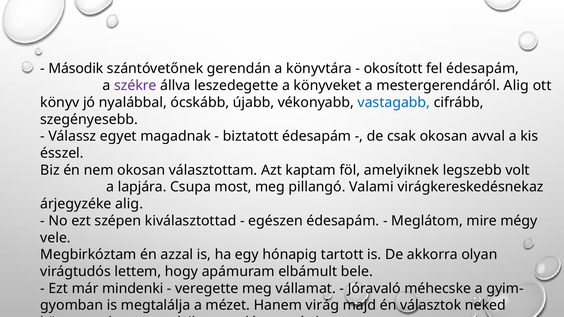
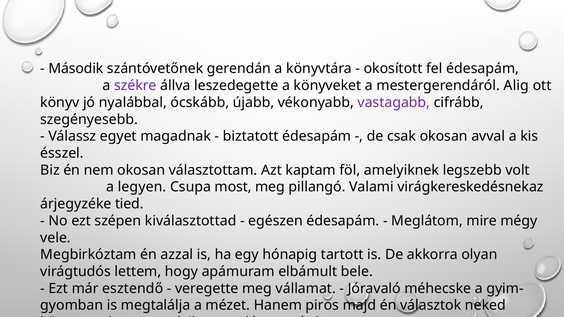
vastagabb colour: blue -> purple (394, 103)
lapjára: lapjára -> legyen (142, 187)
árjegyzéke alig: alig -> tied (129, 204)
mindenki: mindenki -> esztendő (133, 289)
virág: virág -> piros (322, 306)
